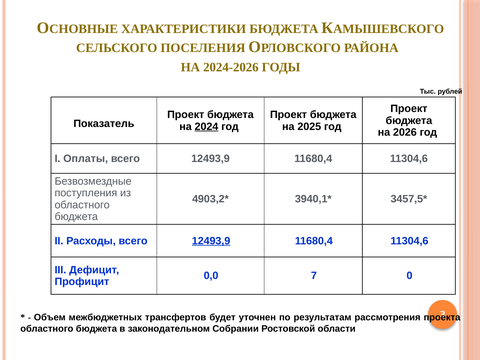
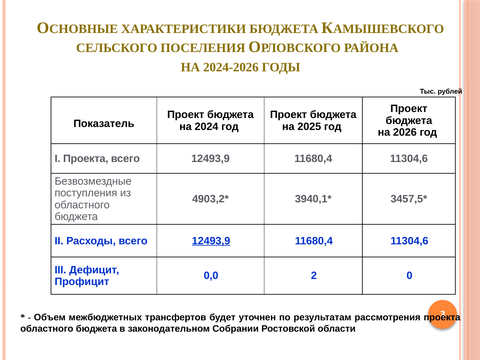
2024 underline: present -> none (206, 126)
I Оплаты: Оплаты -> Проекта (86, 159)
7: 7 -> 2 (314, 276)
